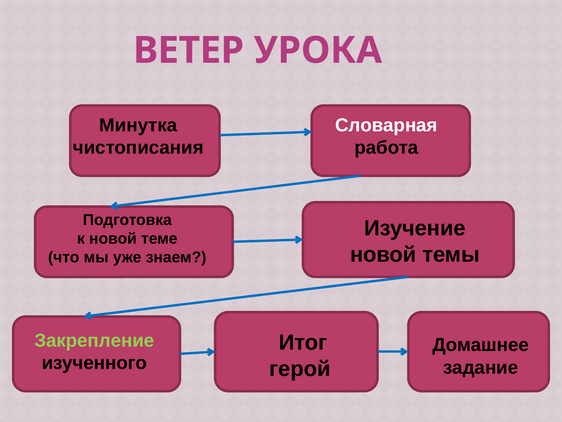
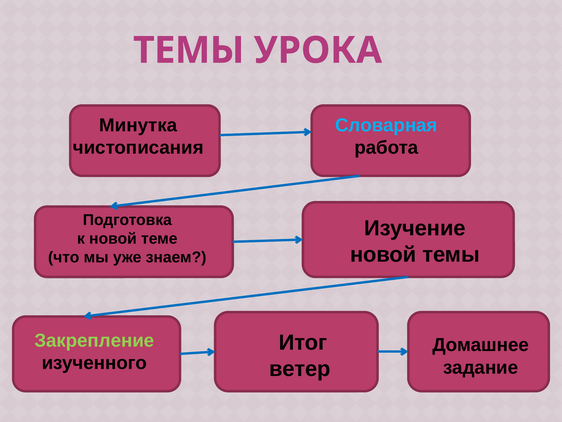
ВЕТЕР: ВЕТЕР -> ТЕМЫ (189, 50)
Словарная colour: white -> light blue (386, 125)
герой: герой -> ветер (300, 369)
